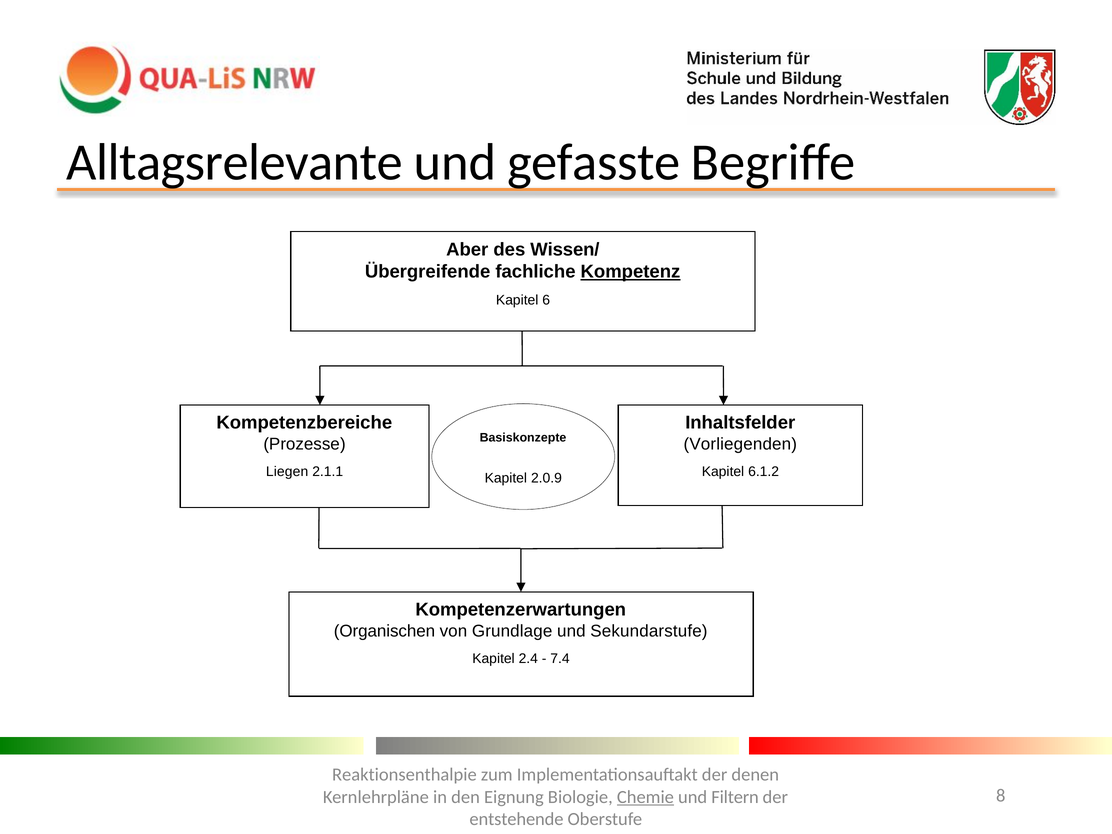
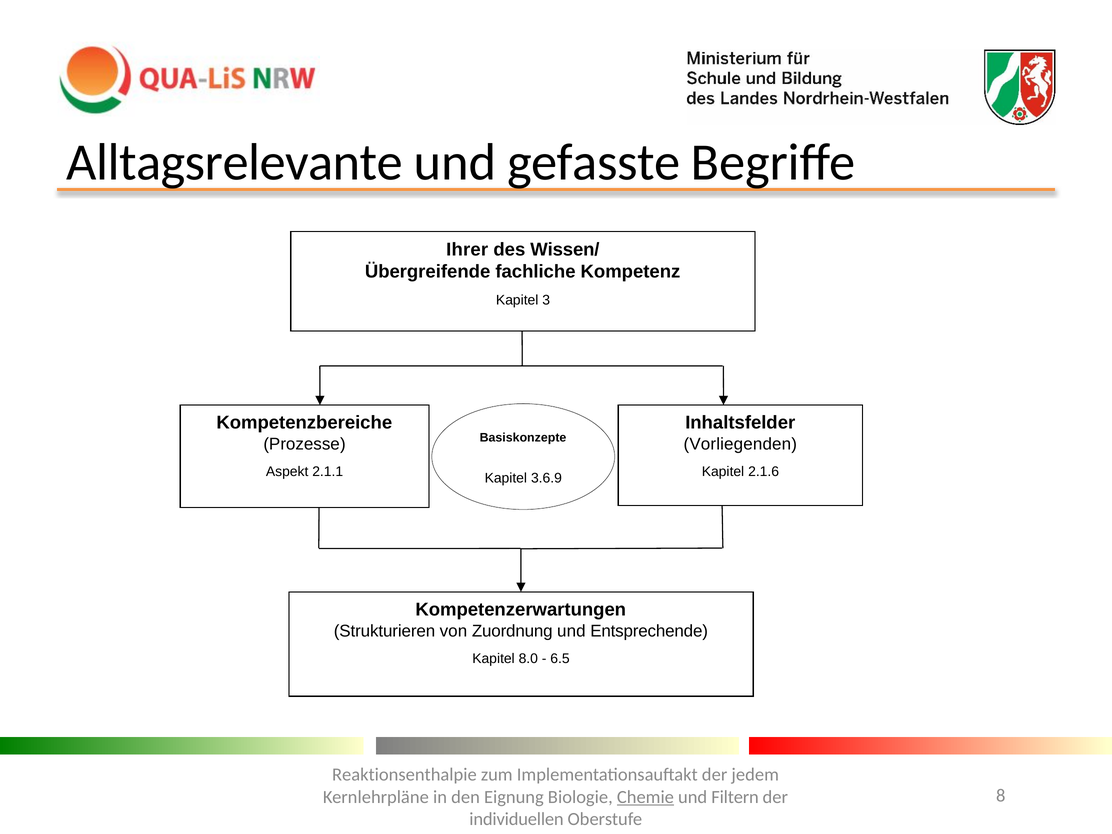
Aber: Aber -> Ihrer (467, 250)
Kompetenz underline: present -> none (630, 272)
6: 6 -> 3 (546, 300)
Liegen: Liegen -> Aspekt (287, 472)
6.1.2: 6.1.2 -> 2.1.6 (764, 472)
2.0.9: 2.0.9 -> 3.6.9 (546, 478)
Organischen: Organischen -> Strukturieren (385, 631)
Grundlage: Grundlage -> Zuordnung (512, 631)
Sekundarstufe: Sekundarstufe -> Entsprechende (649, 631)
2.4: 2.4 -> 8.0 (528, 659)
7.4: 7.4 -> 6.5 (560, 659)
denen: denen -> jedem (755, 775)
entstehende: entstehende -> individuellen (517, 819)
